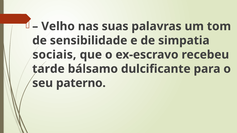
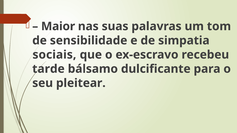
Velho: Velho -> Maior (58, 26)
paterno: paterno -> pleitear (81, 83)
